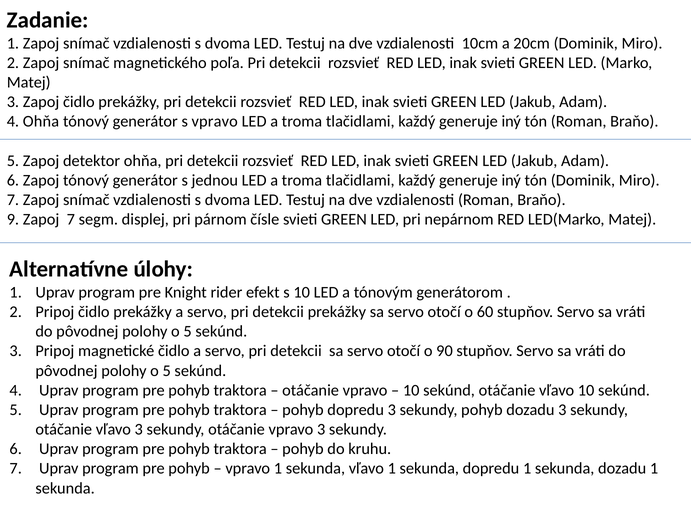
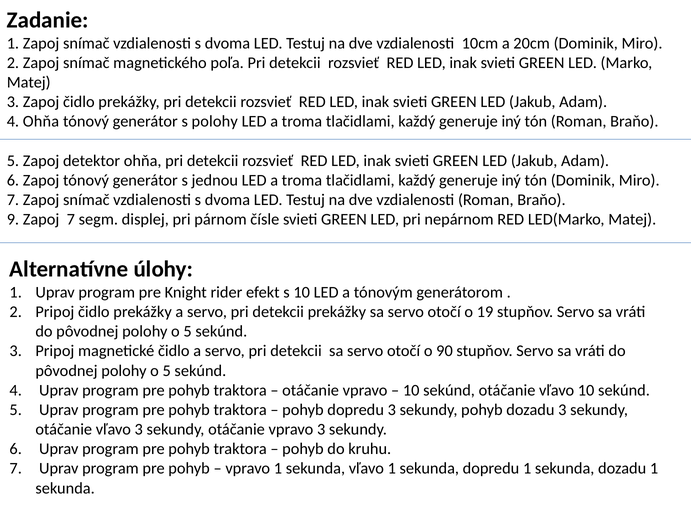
s vpravo: vpravo -> polohy (215, 122)
60: 60 -> 19 (485, 312)
